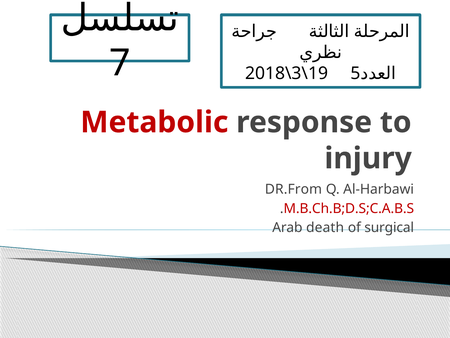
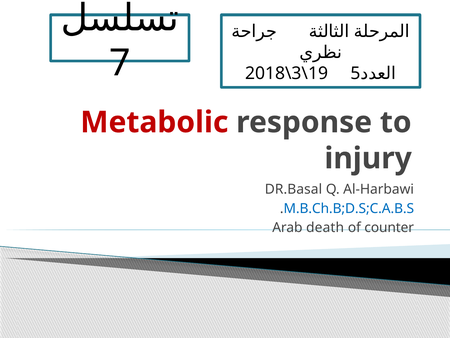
DR.From: DR.From -> DR.Basal (293, 189)
M.B.Ch.B;D.S;C.A.B.S colour: red -> blue (349, 208)
surgical: surgical -> counter (389, 227)
